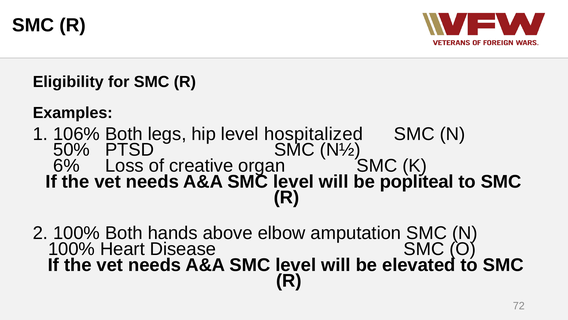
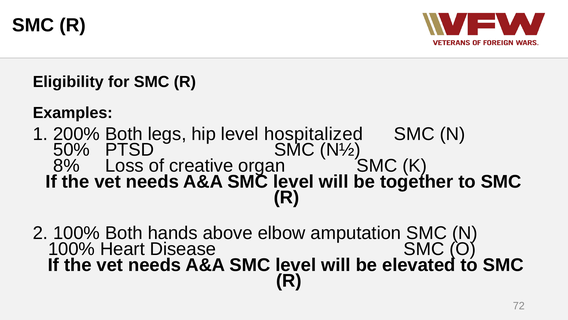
106%: 106% -> 200% (77, 134)
6%: 6% -> 8% (66, 165)
popliteal: popliteal -> together (417, 181)
